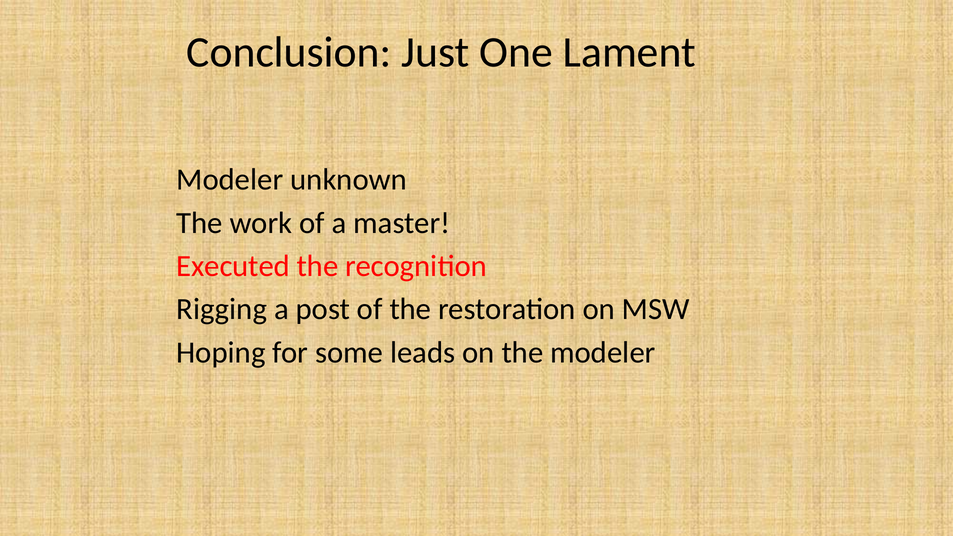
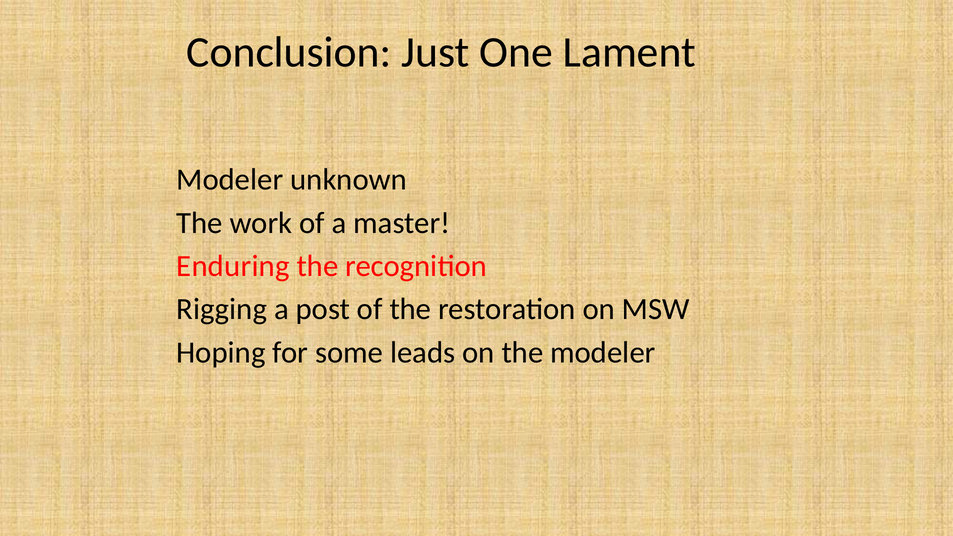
Executed: Executed -> Enduring (233, 266)
